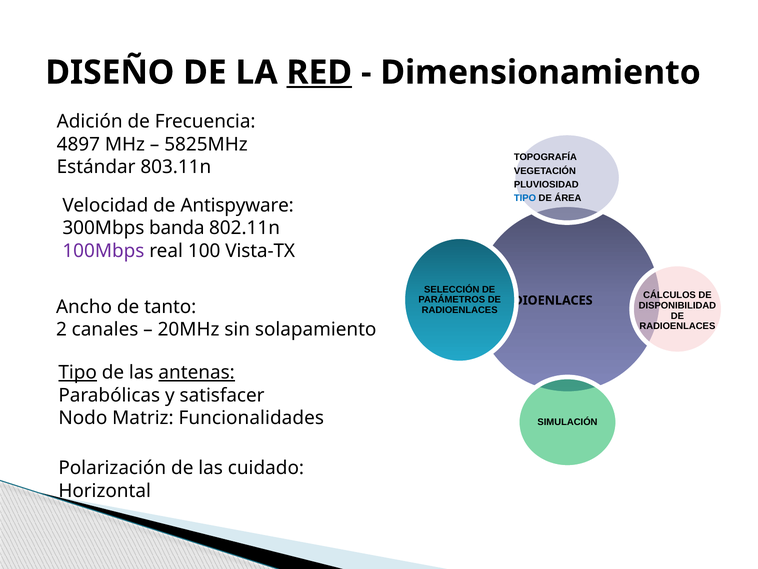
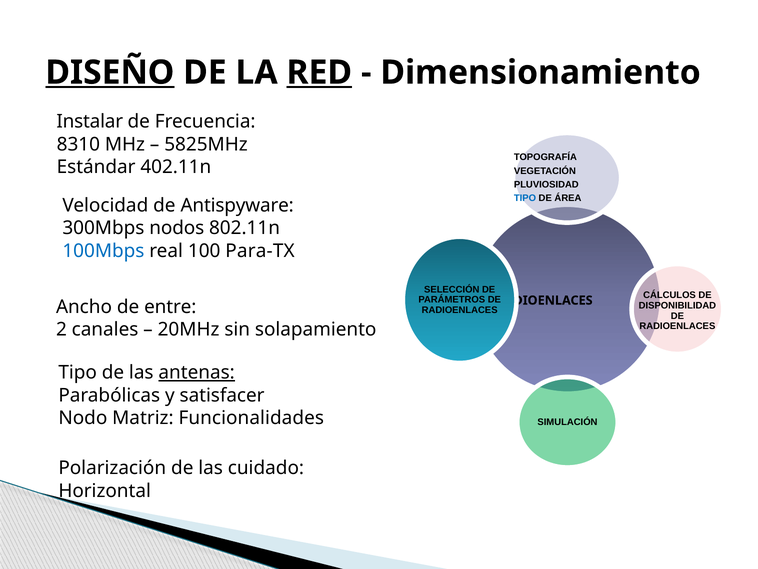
DISEÑO underline: none -> present (110, 73)
Adición: Adición -> Instalar (90, 122)
4897: 4897 -> 8310 (78, 144)
803.11n: 803.11n -> 402.11n (176, 167)
banda: banda -> nodos (177, 228)
100Mbps colour: purple -> blue (103, 251)
Vista-TX: Vista-TX -> Para-TX (260, 251)
tanto: tanto -> entre (170, 307)
Tipo underline: present -> none (78, 372)
